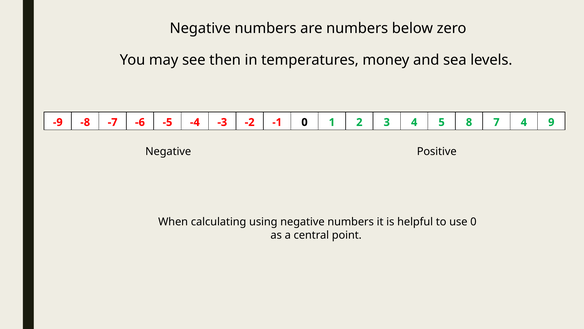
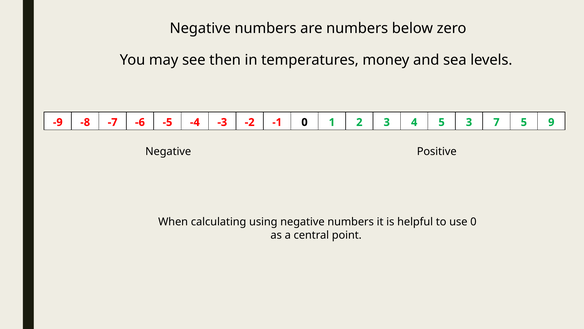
5 8: 8 -> 3 (469, 122)
7 4: 4 -> 5 (524, 122)
